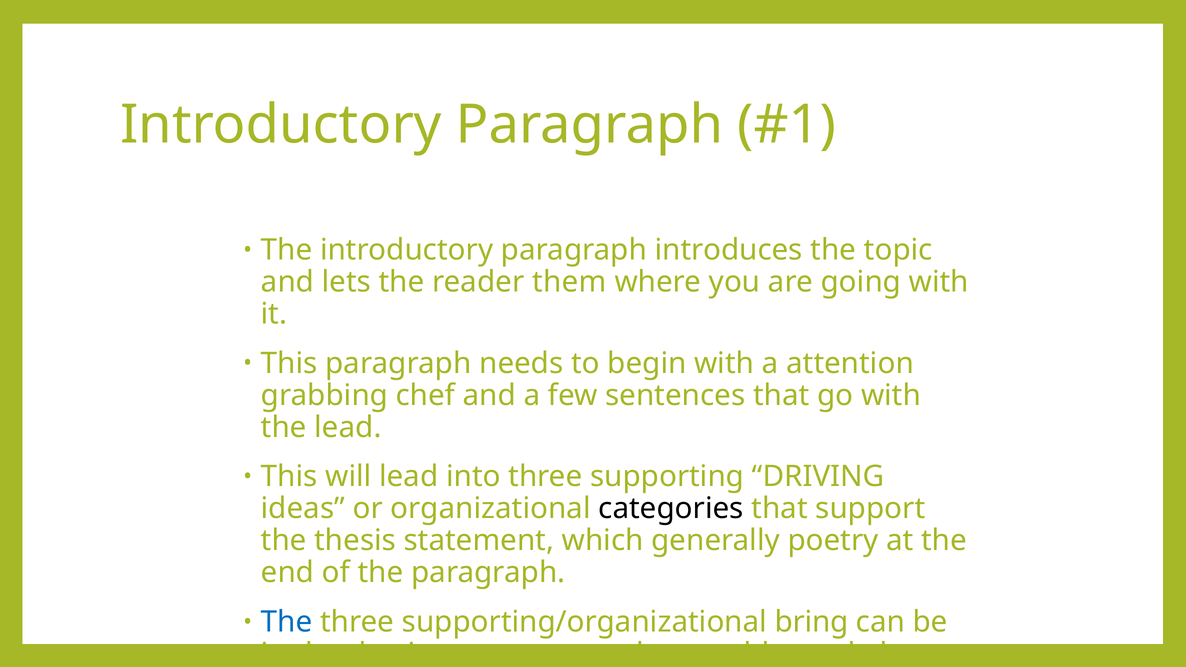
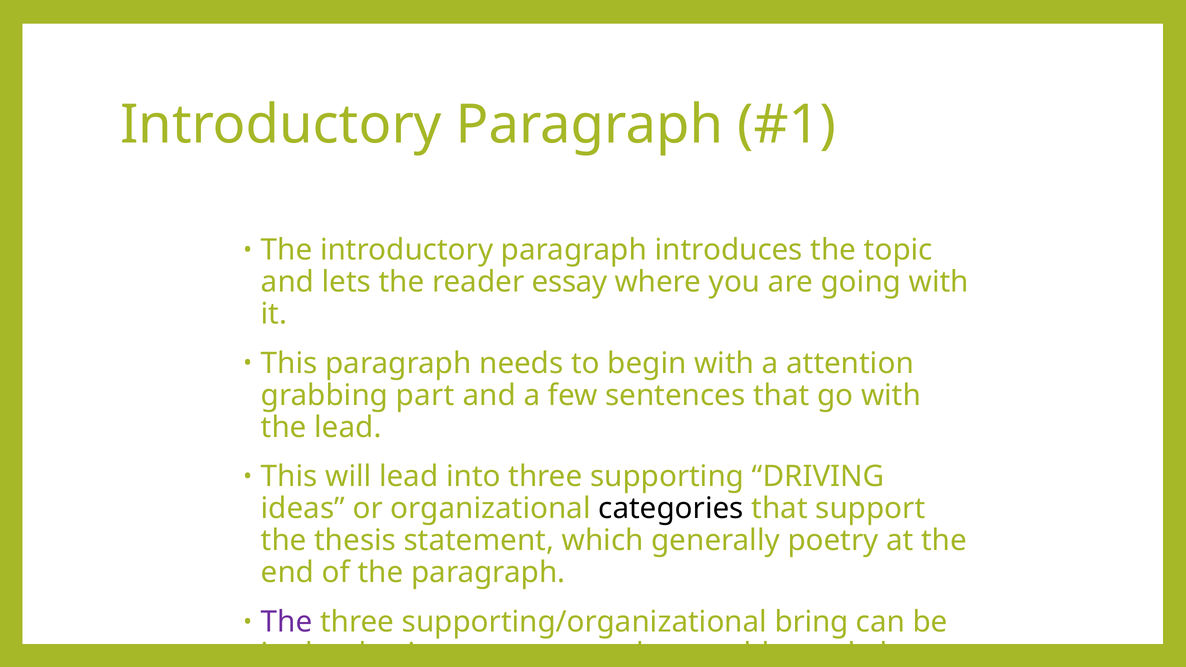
them: them -> essay (570, 282)
chef: chef -> part (425, 395)
The colour: blue -> purple (287, 622)
